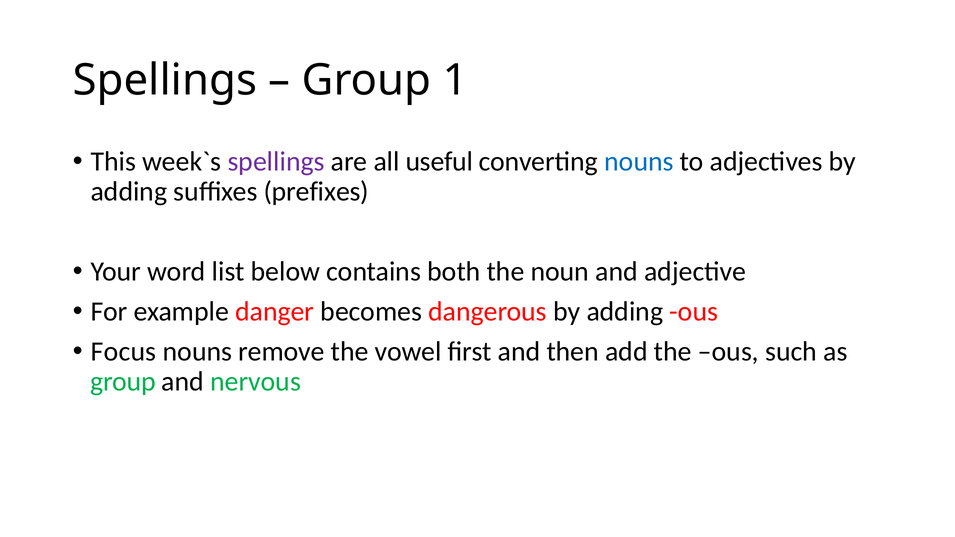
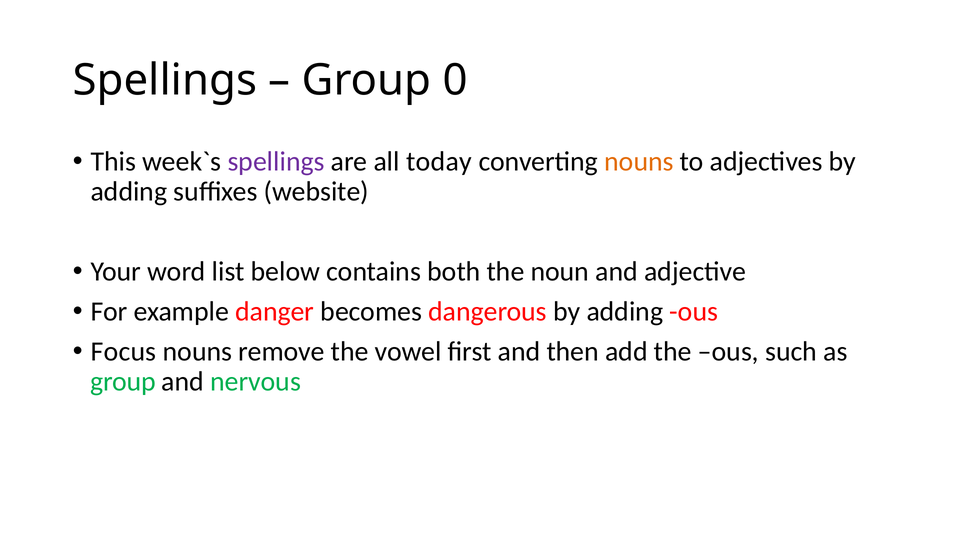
1: 1 -> 0 (455, 80)
useful: useful -> today (439, 161)
nouns colour: blue -> orange (639, 161)
prefixes: prefixes -> website (316, 192)
